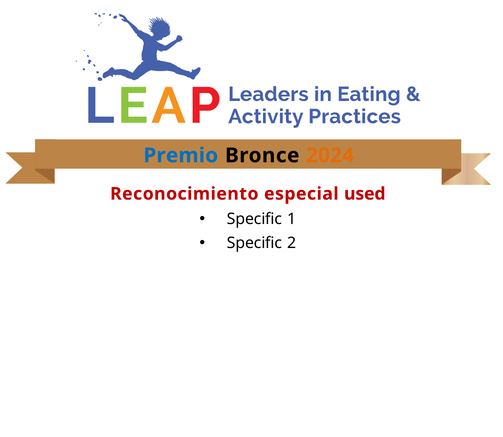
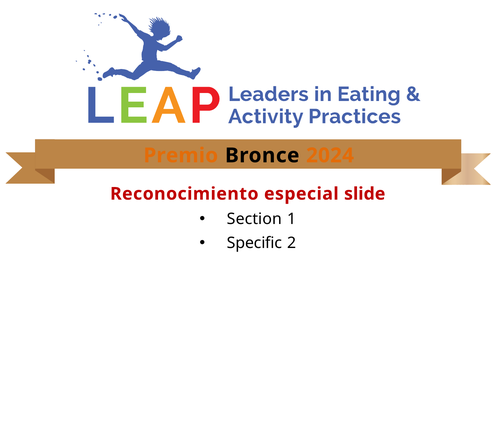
Premio colour: blue -> orange (181, 156)
used: used -> slide (365, 194)
Specific: Specific -> Section (254, 219)
